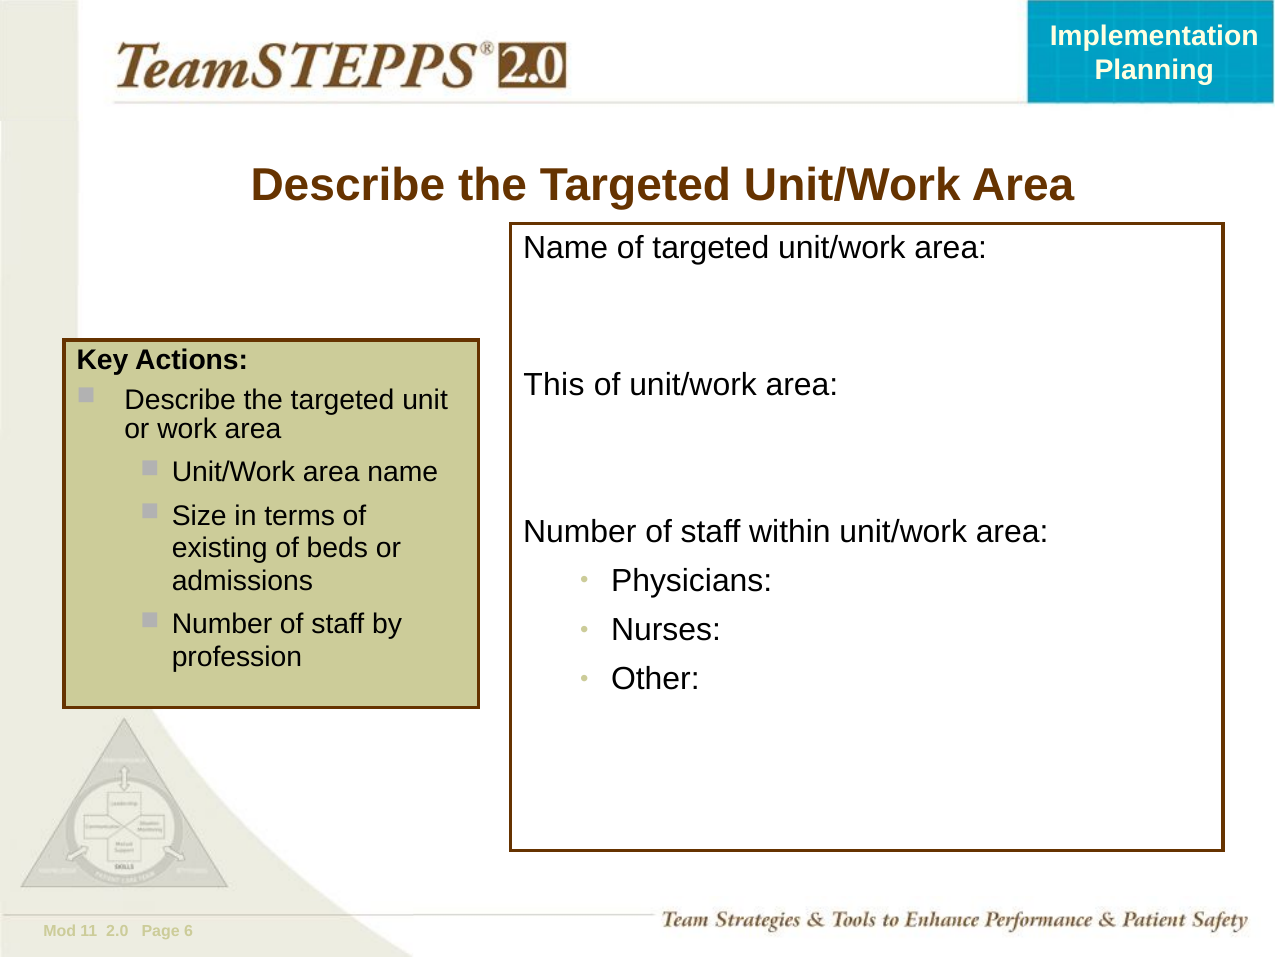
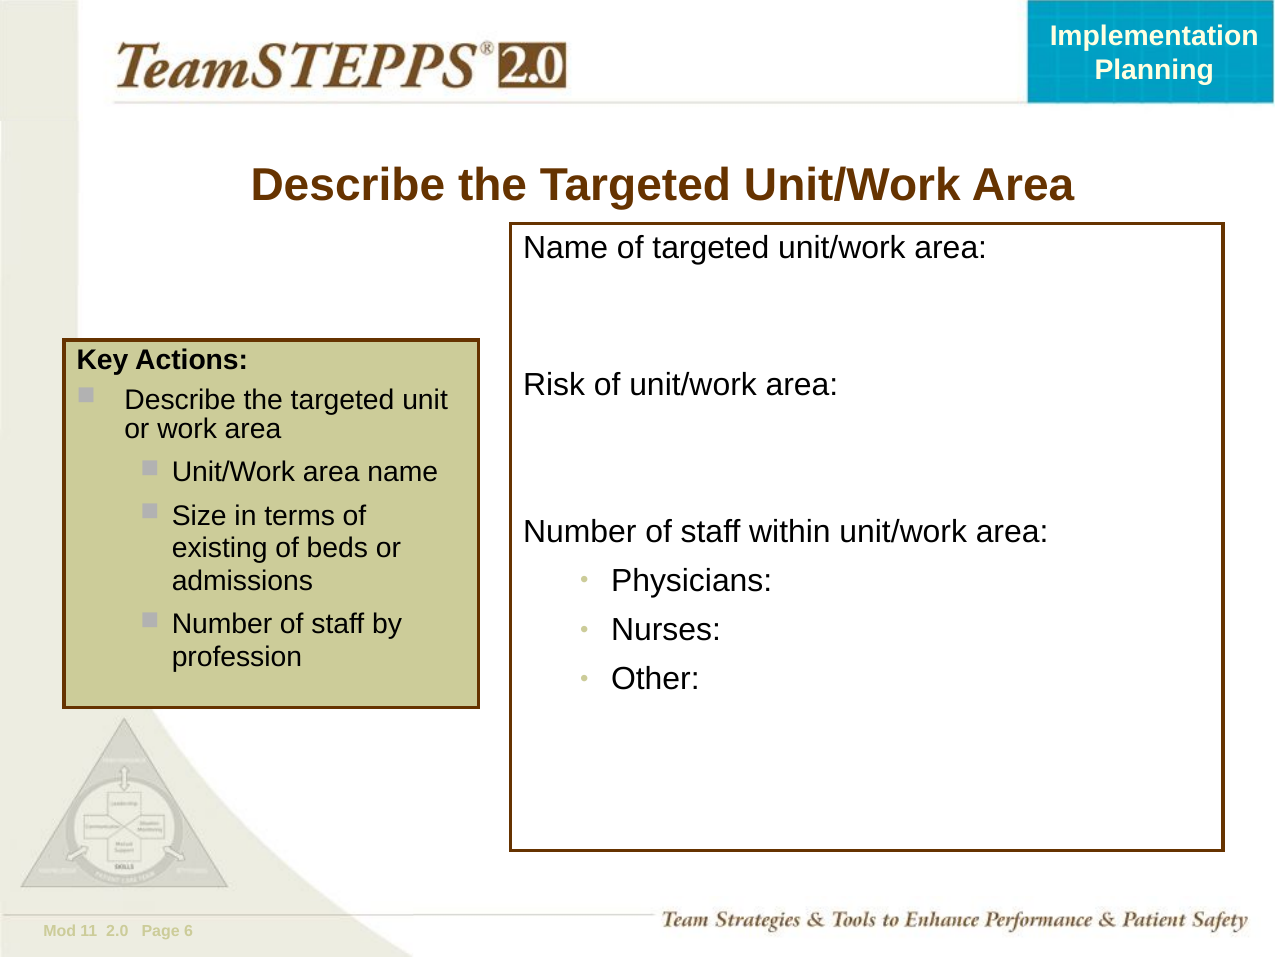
This: This -> Risk (554, 385)
